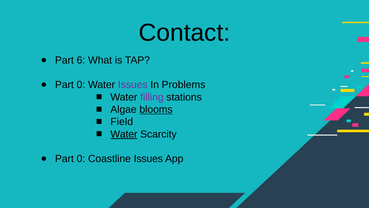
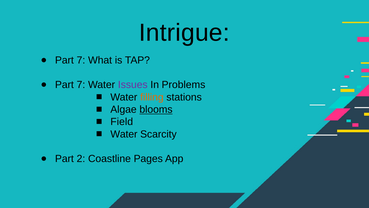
Contact: Contact -> Intrigue (184, 33)
6: 6 -> 7 (81, 60)
0: 0 -> 7 (81, 85)
filling colour: purple -> orange (152, 97)
Water underline: present -> none (124, 134)
0: 0 -> 2 (81, 159)
Coastline Issues: Issues -> Pages (148, 159)
